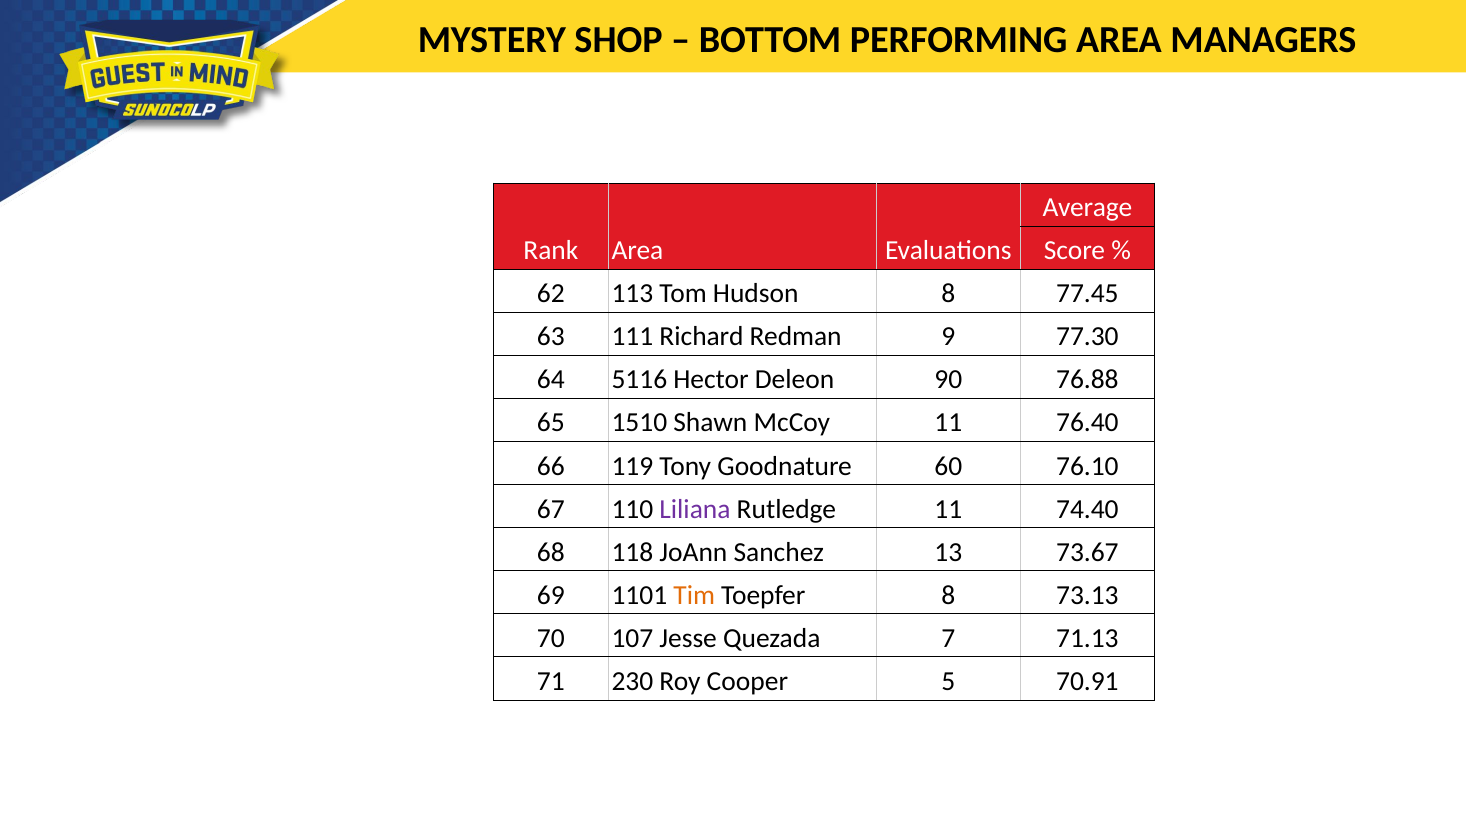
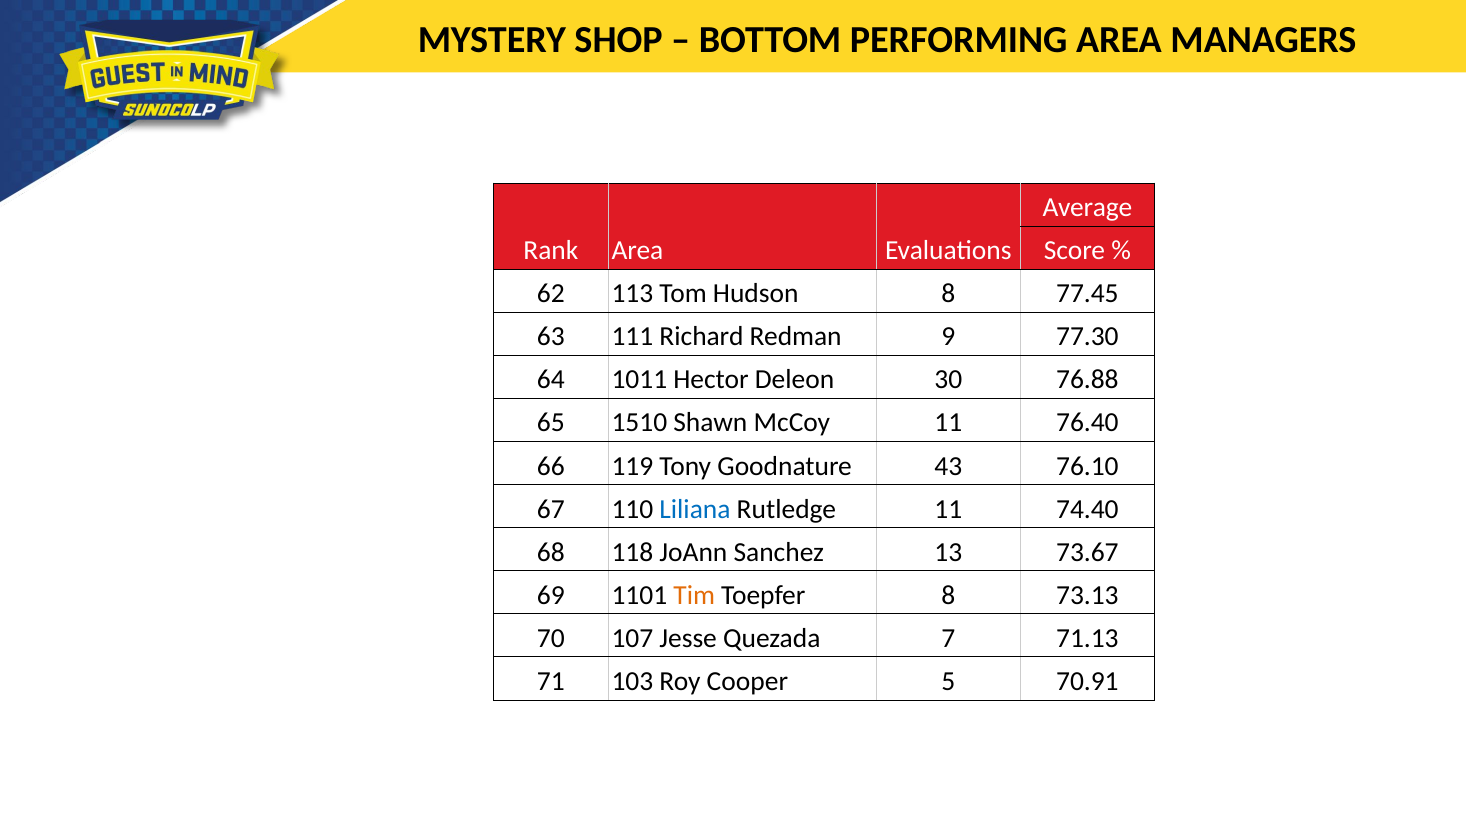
5116: 5116 -> 1011 (639, 380)
90: 90 -> 30 (948, 380)
60: 60 -> 43 (948, 466)
Liliana colour: purple -> blue (695, 509)
230: 230 -> 103 (632, 682)
